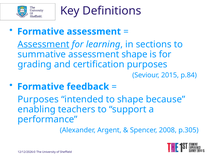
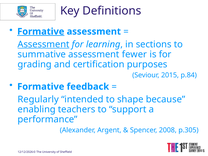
Formative underline: none -> present (41, 32)
assessment shape: shape -> fewer (134, 54)
Purposes: Purposes -> Regularly (38, 99)
